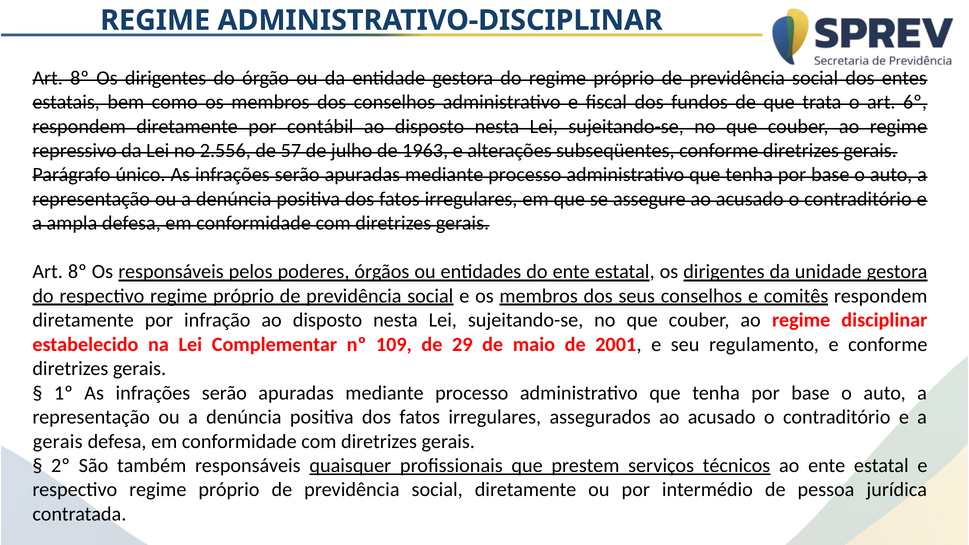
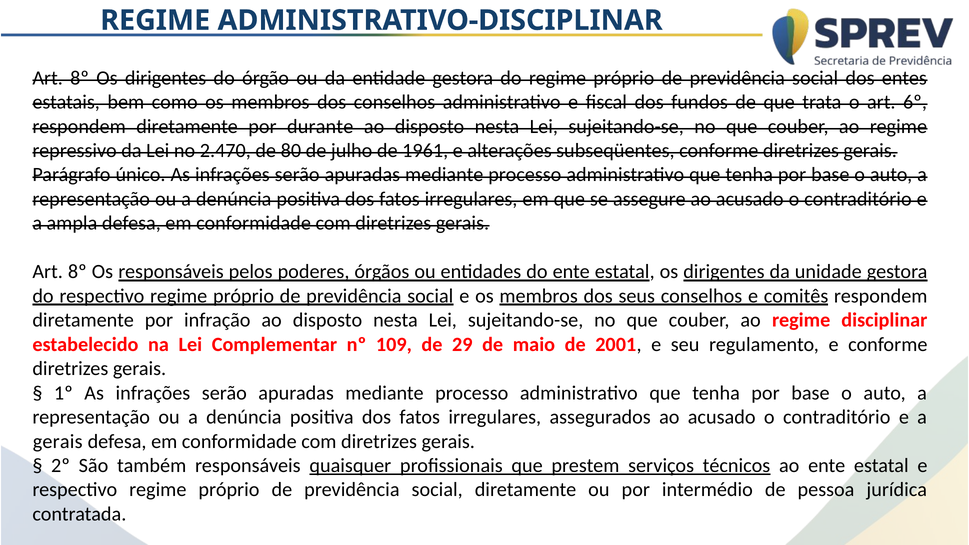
contábil: contábil -> durante (320, 126)
2.556: 2.556 -> 2.470 (225, 151)
57: 57 -> 80 (291, 151)
1963: 1963 -> 1961 (425, 151)
